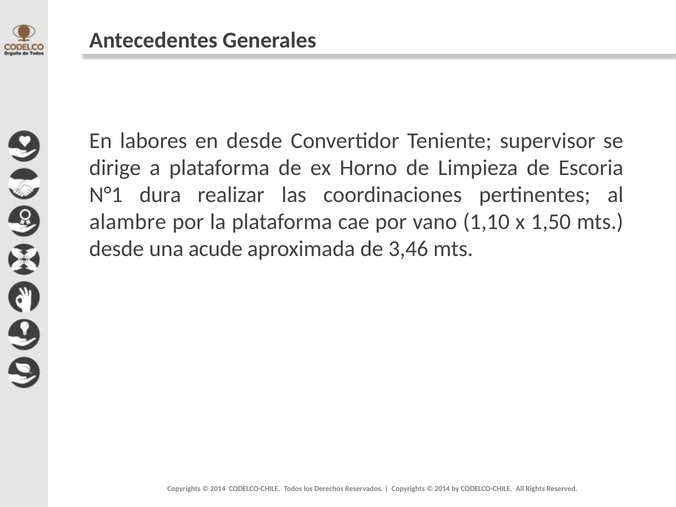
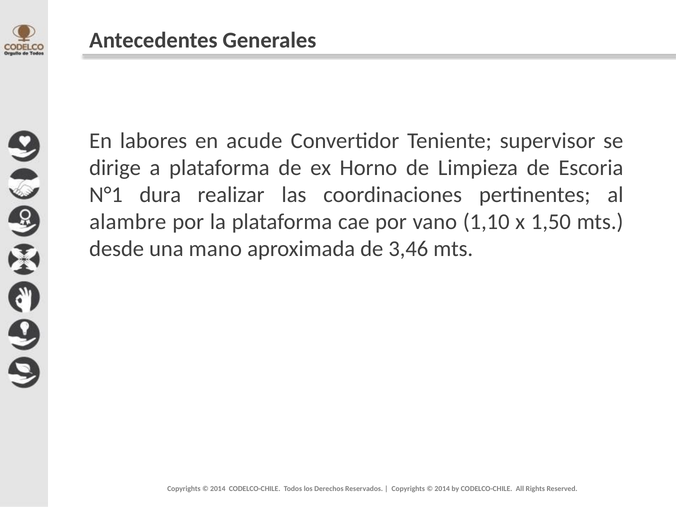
en desde: desde -> acude (254, 141)
acude: acude -> mano (215, 249)
